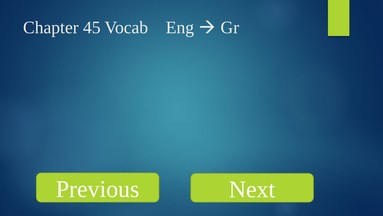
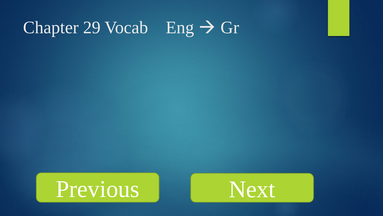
45: 45 -> 29 (92, 27)
